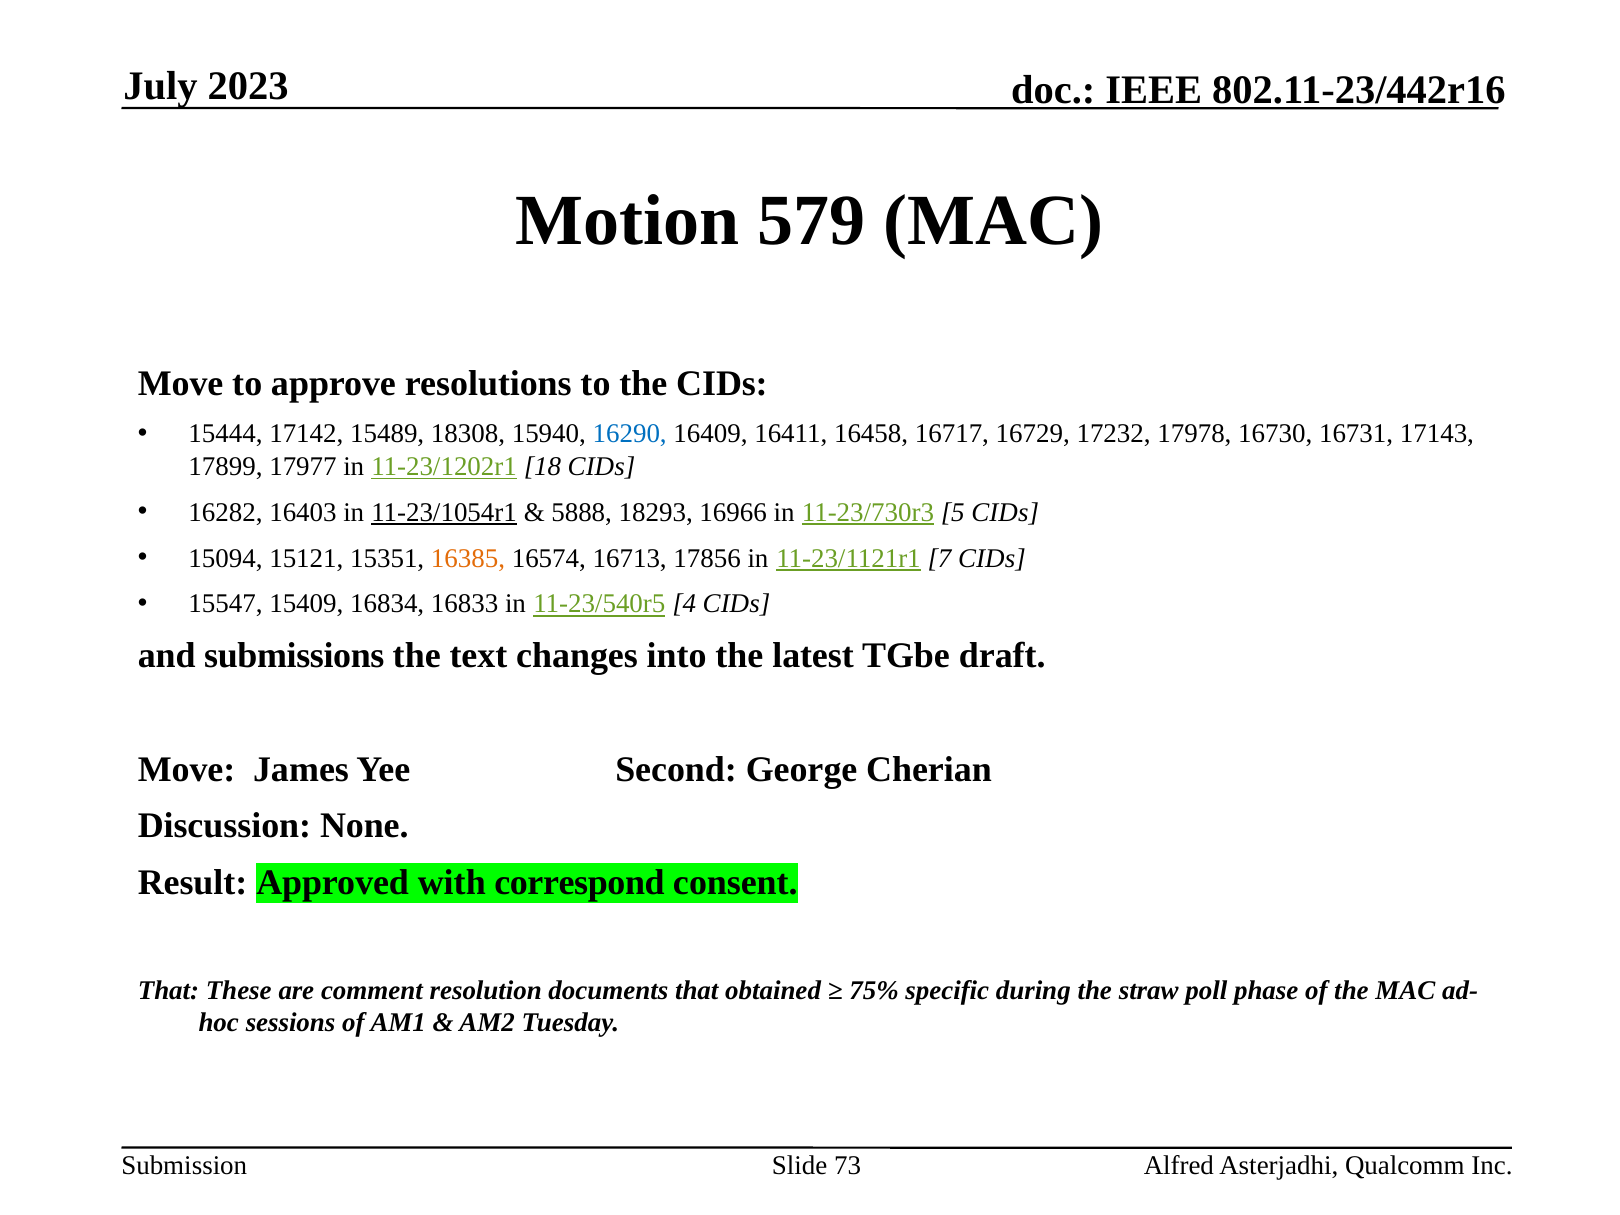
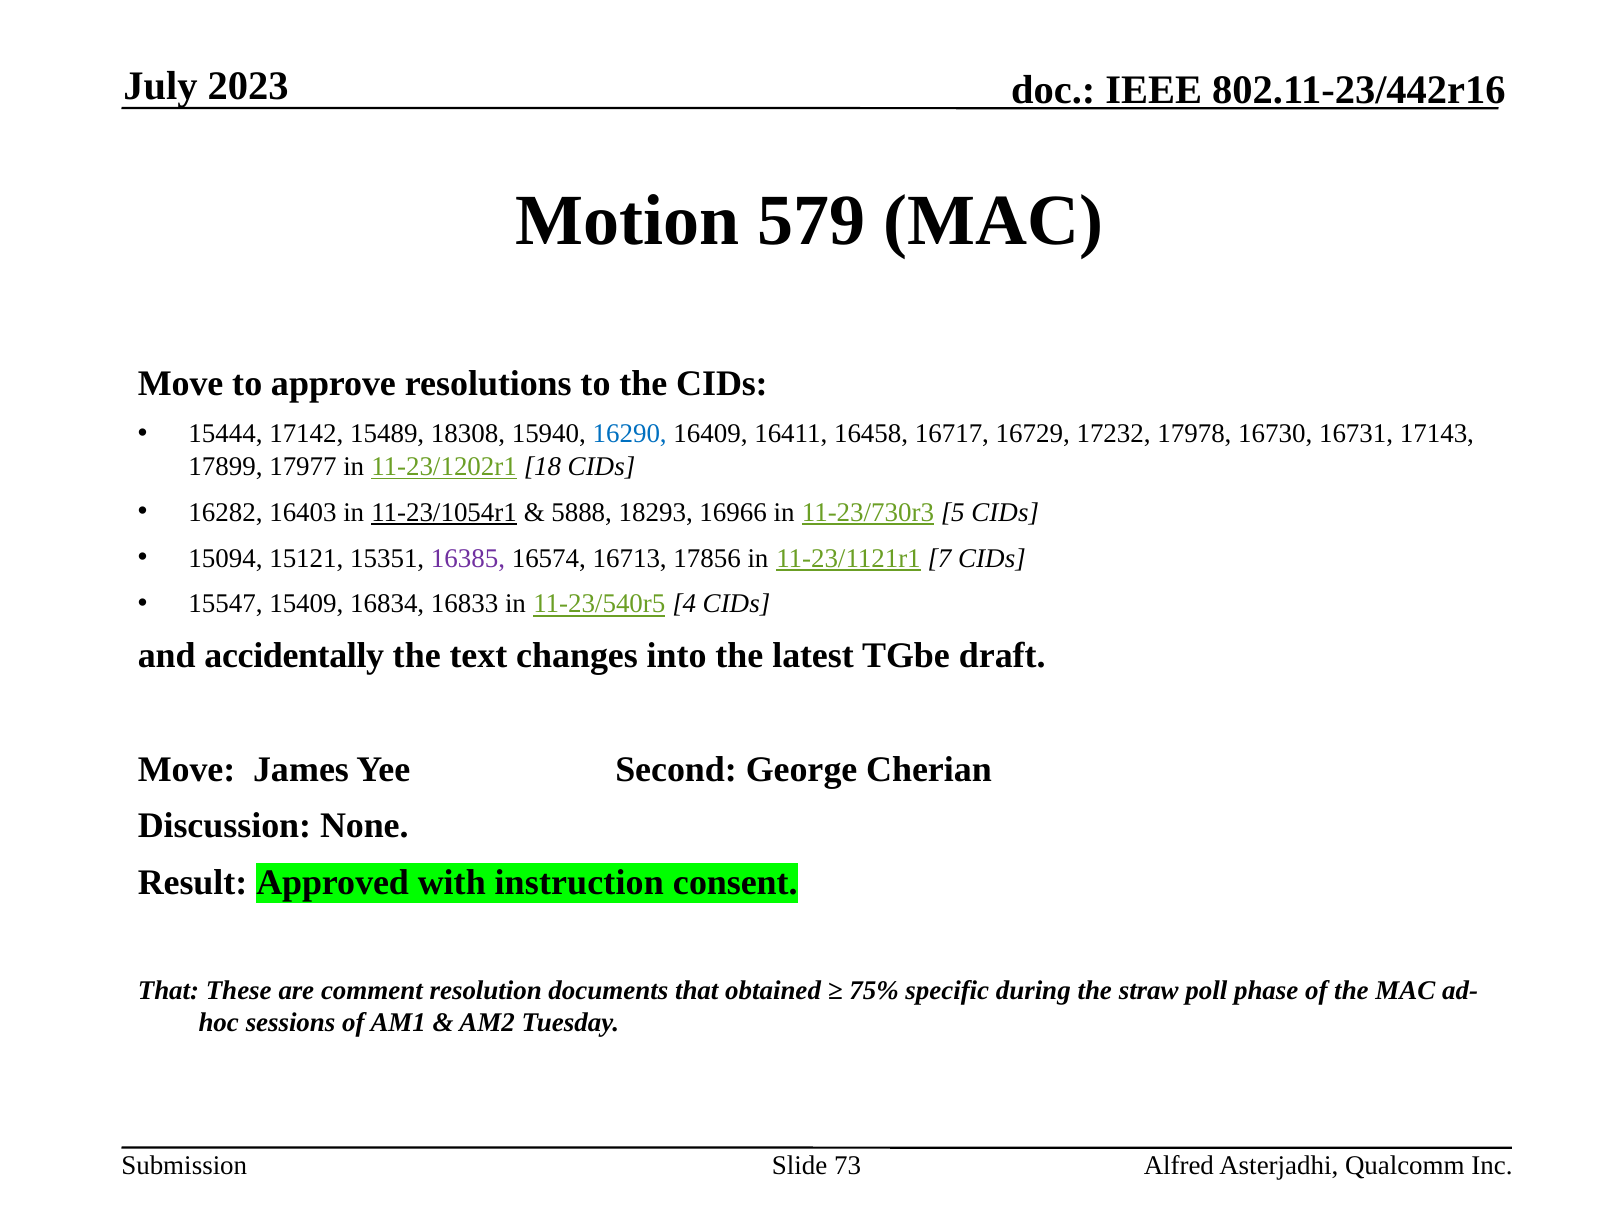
16385 colour: orange -> purple (468, 558)
submissions: submissions -> accidentally (294, 656)
correspond: correspond -> instruction (579, 883)
